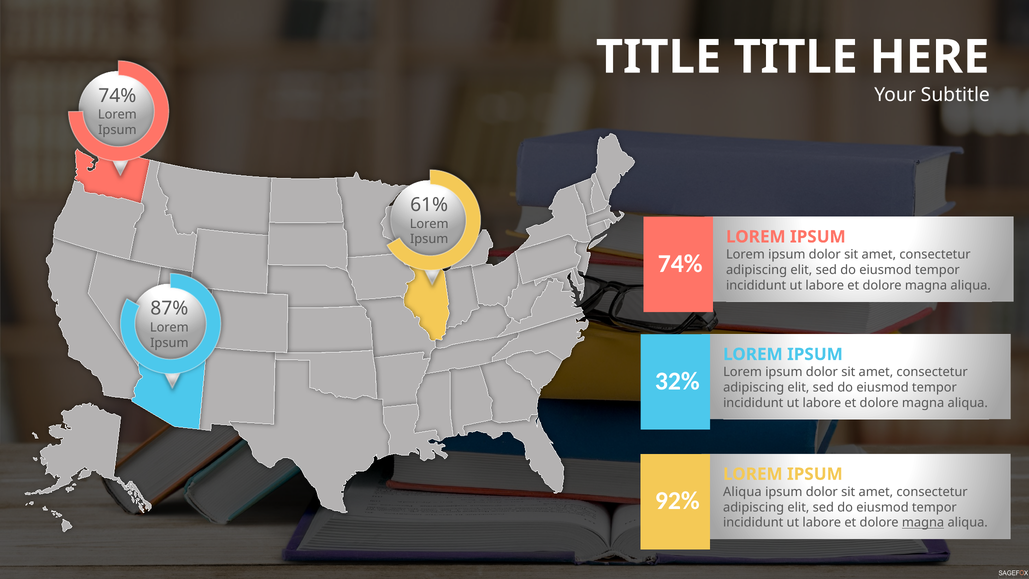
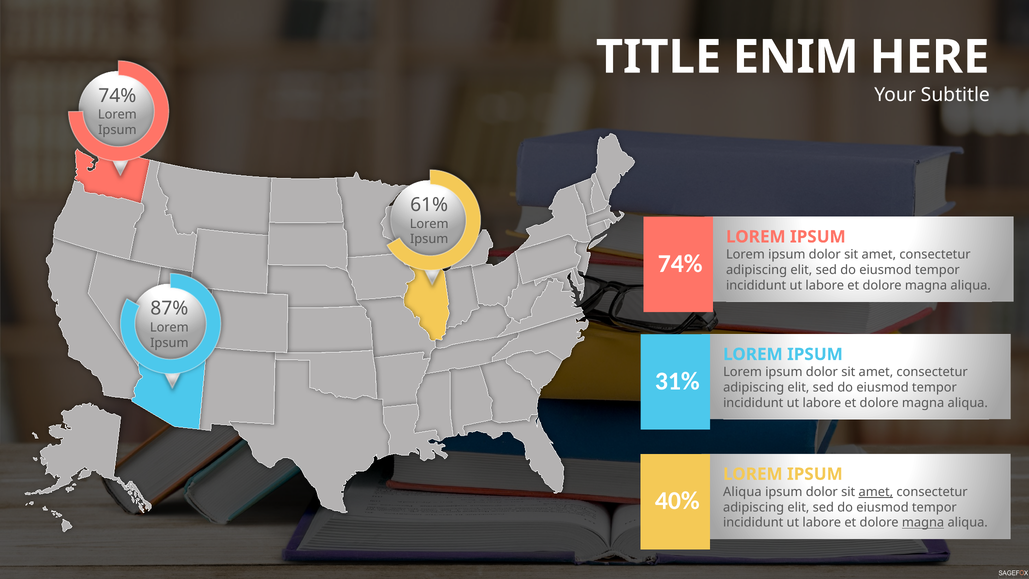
TITLE TITLE: TITLE -> ENIM (796, 57)
32%: 32% -> 31% (677, 381)
amet underline: none -> present (876, 492)
92%: 92% -> 40% (677, 501)
